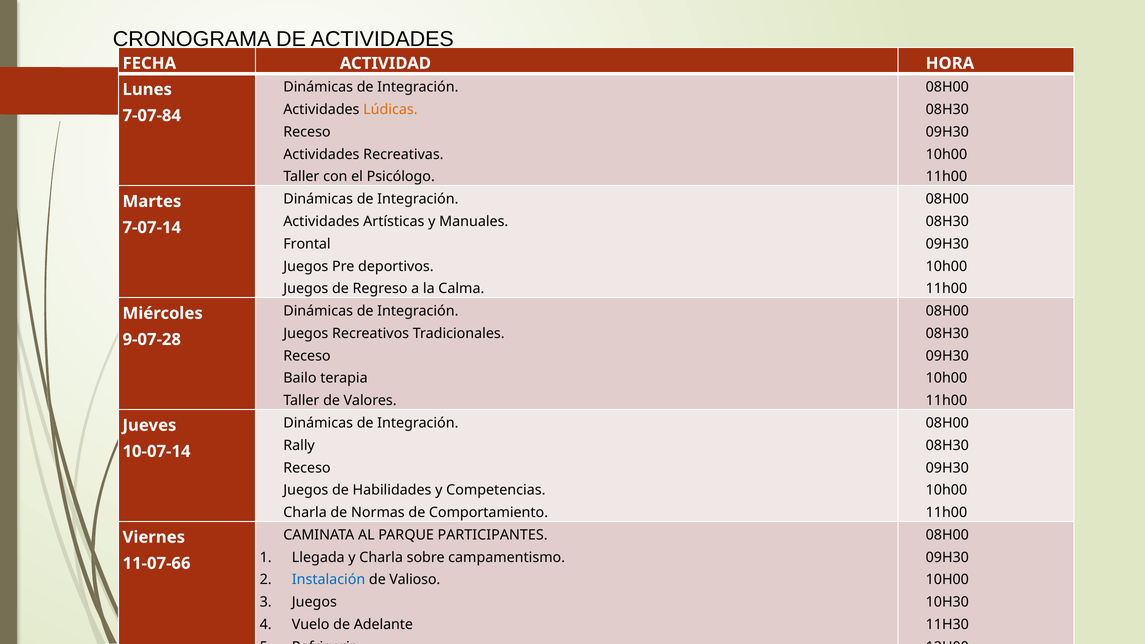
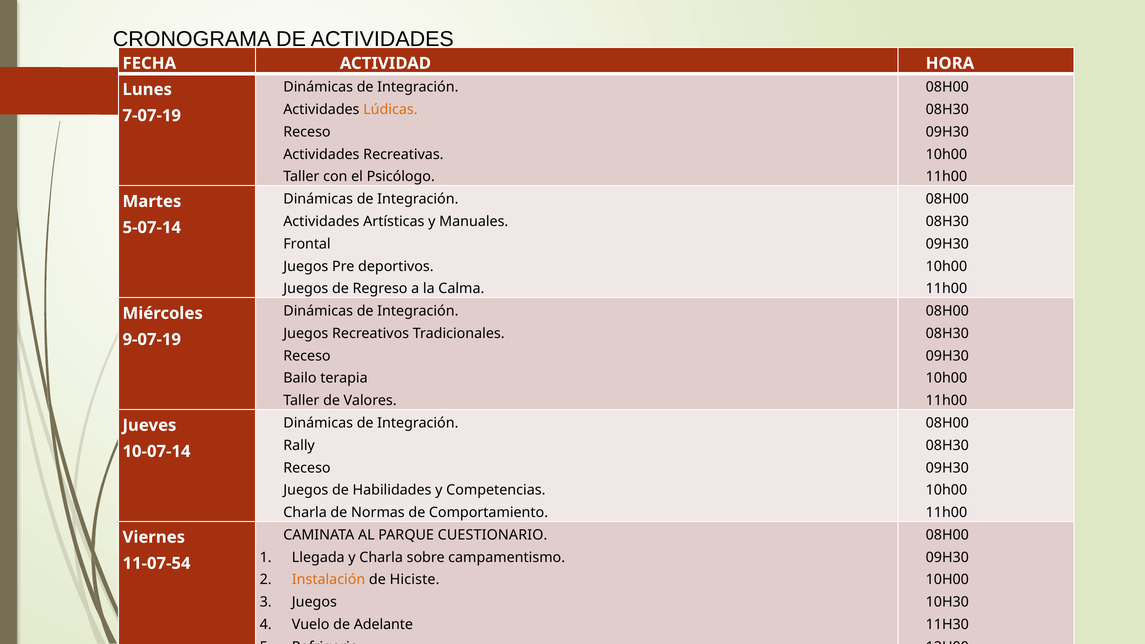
7-07-84: 7-07-84 -> 7-07-19 (152, 116)
7-07-14: 7-07-14 -> 5-07-14 (152, 228)
9-07-28: 9-07-28 -> 9-07-19 (152, 340)
PARTICIPANTES: PARTICIPANTES -> CUESTIONARIO (493, 535)
11-07-66: 11-07-66 -> 11-07-54 (157, 563)
Instalación colour: blue -> orange (329, 580)
Valioso: Valioso -> Hiciste (415, 580)
